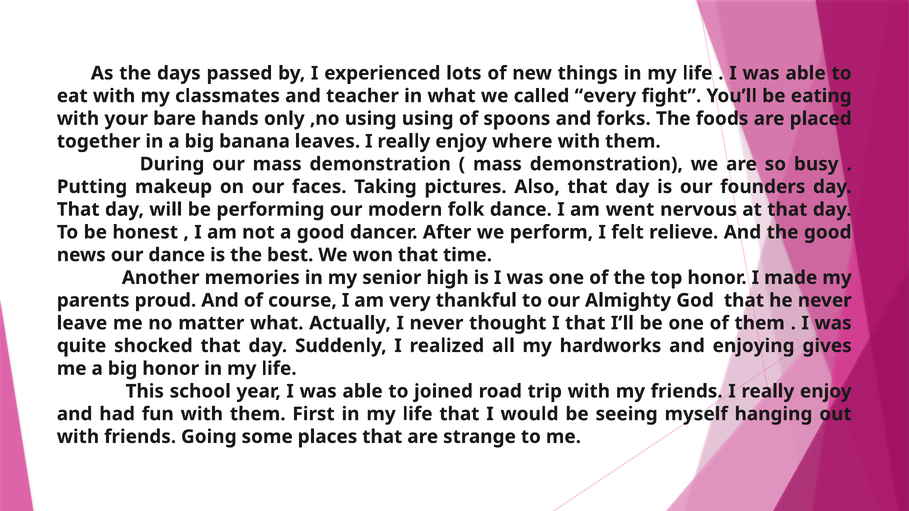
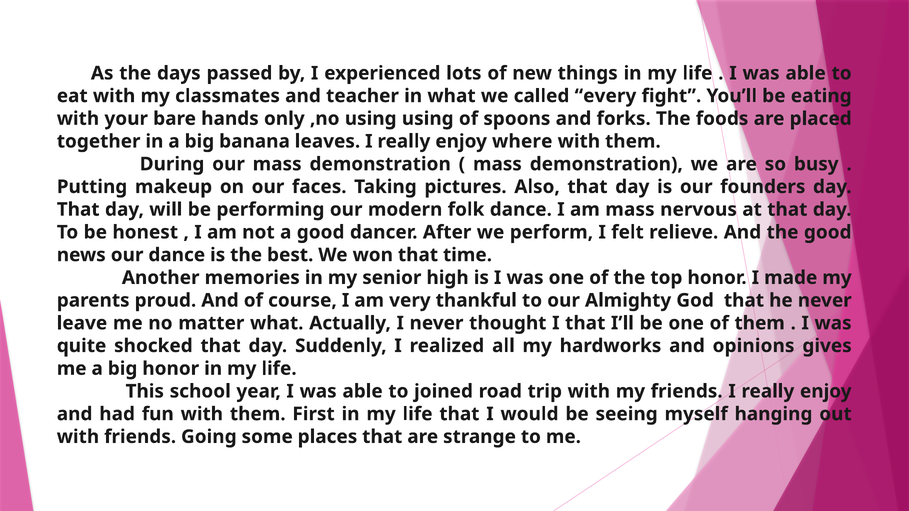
am went: went -> mass (630, 210)
enjoying: enjoying -> opinions (754, 346)
